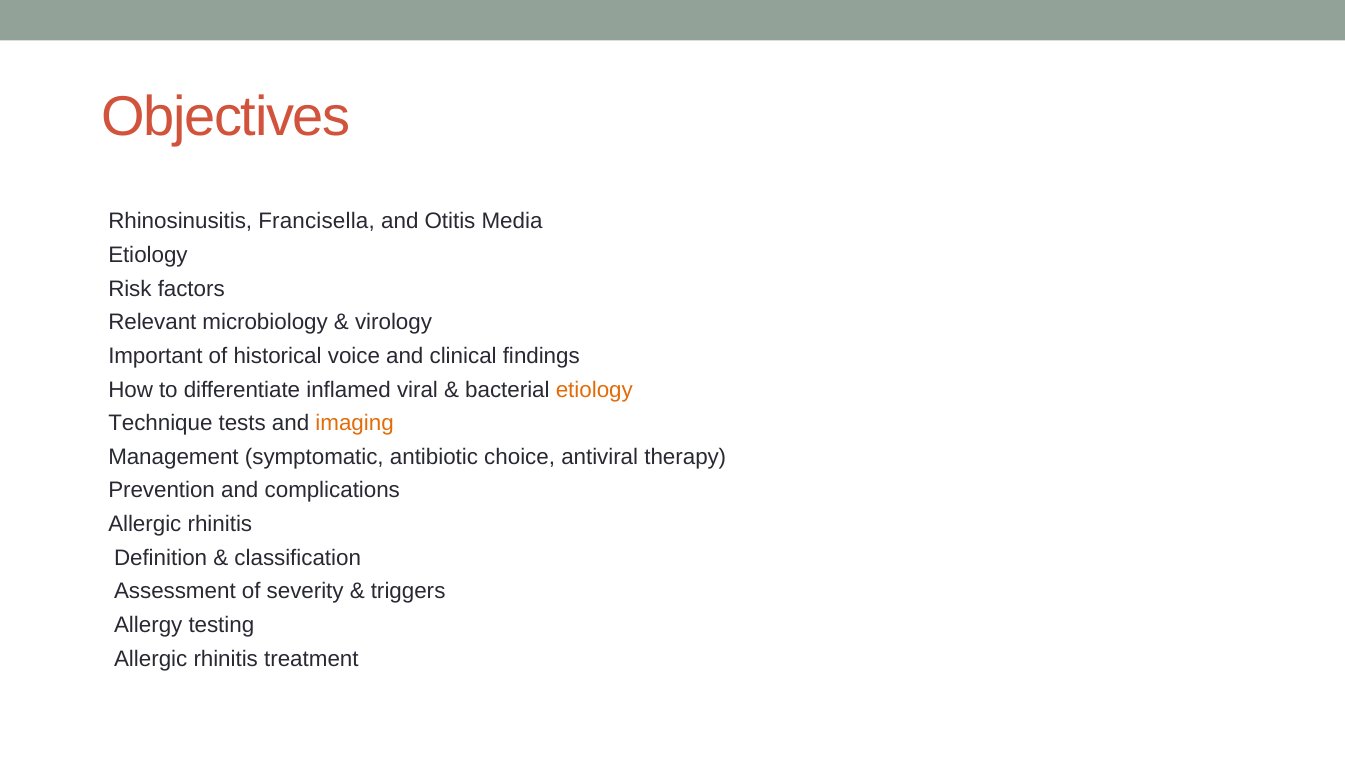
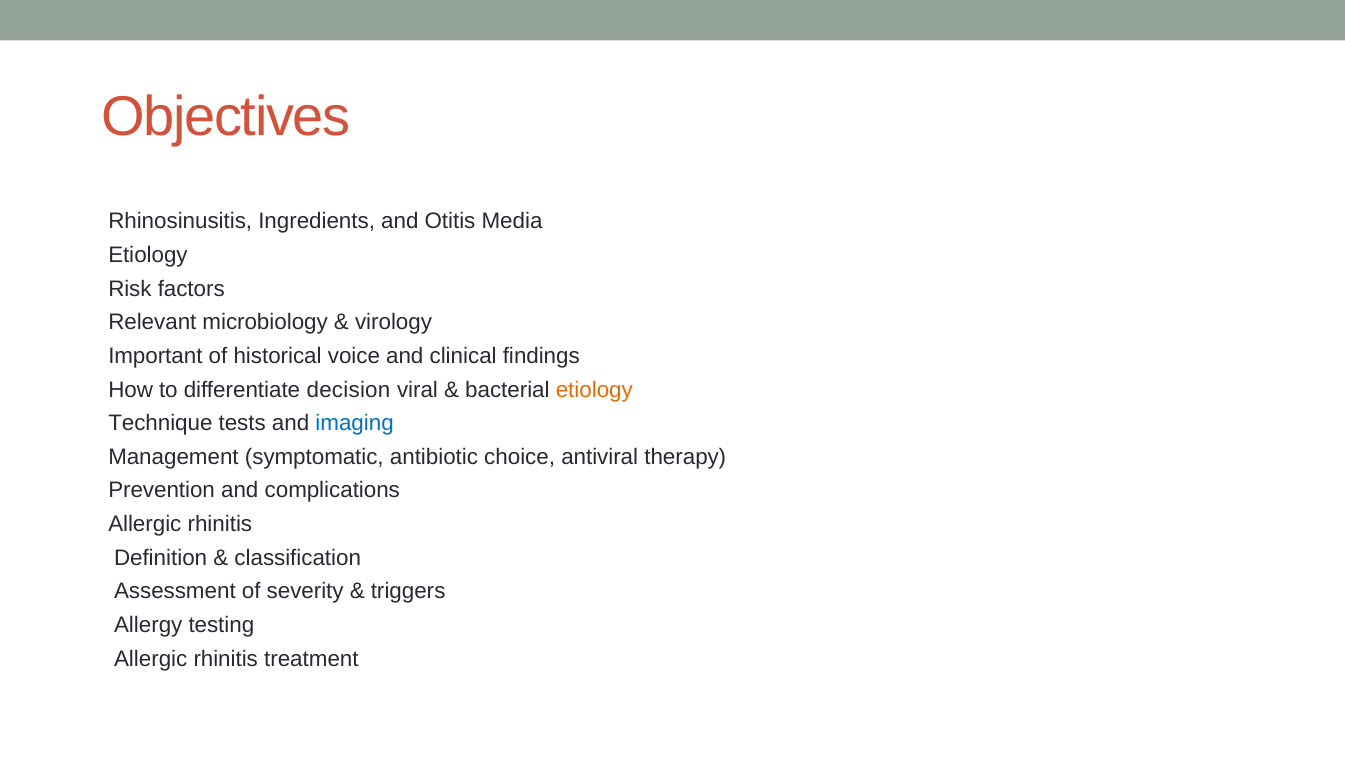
Francisella: Francisella -> Ingredients (317, 221)
inflamed: inflamed -> decision (348, 389)
imaging colour: orange -> blue (355, 423)
